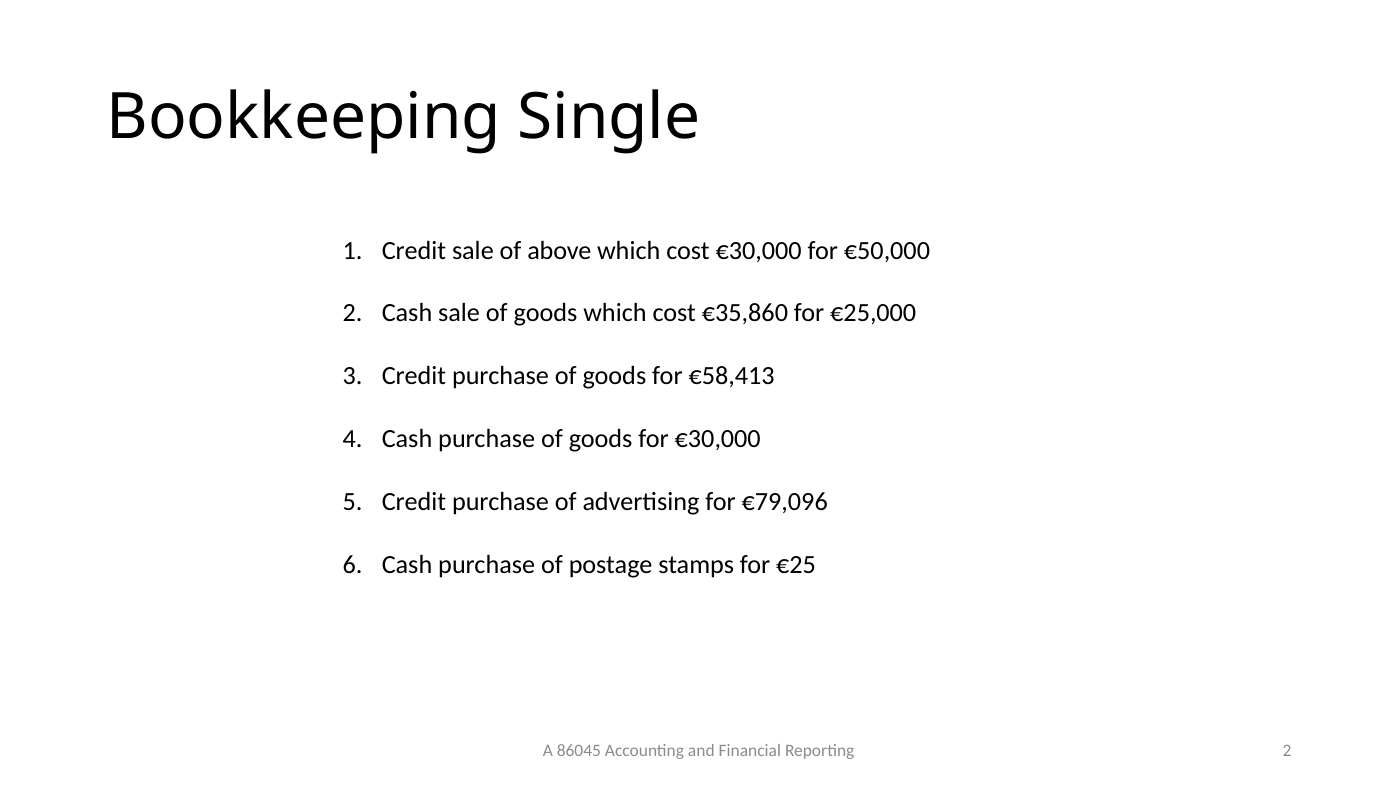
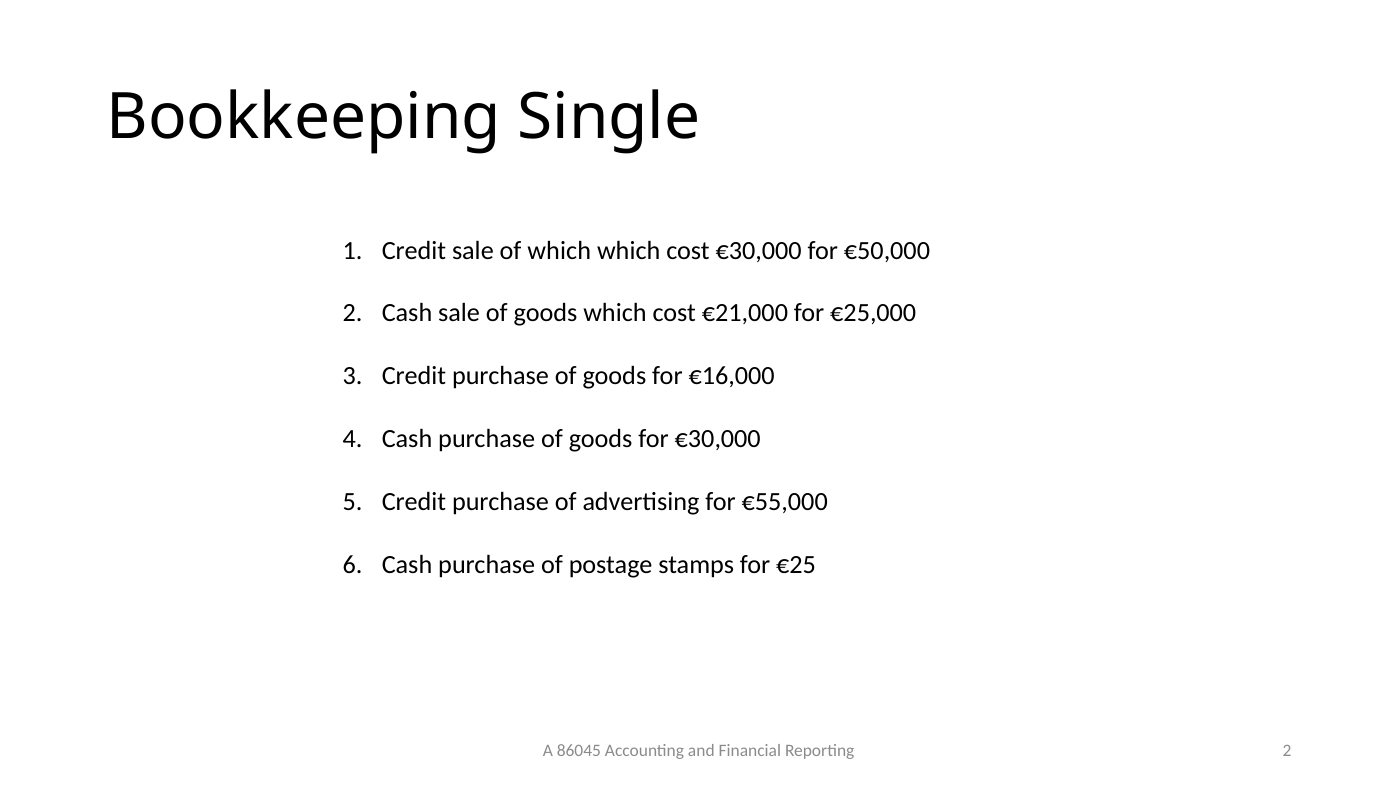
of above: above -> which (559, 251)
€35,860: €35,860 -> €21,000 (745, 313)
€58,413: €58,413 -> €16,000 (732, 376)
€79,096: €79,096 -> €55,000 (785, 502)
